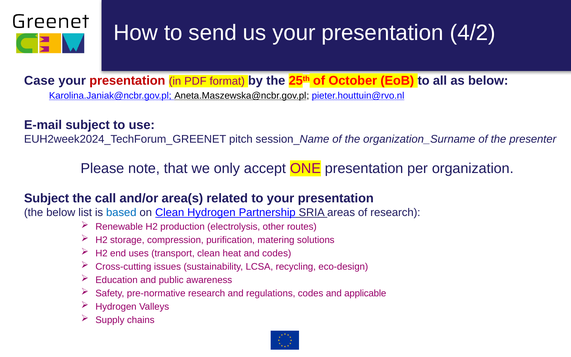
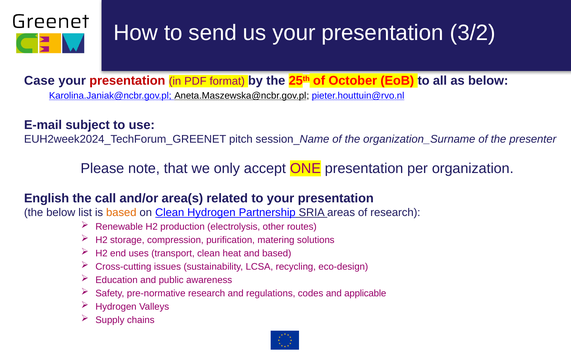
4/2: 4/2 -> 3/2 (473, 33)
Subject: Subject -> English (47, 198)
based colour: blue -> orange (121, 212)
and codes: codes -> based (277, 253)
